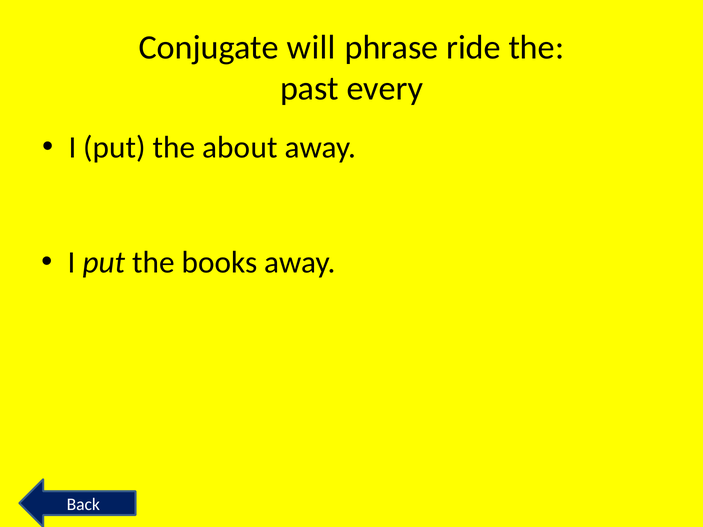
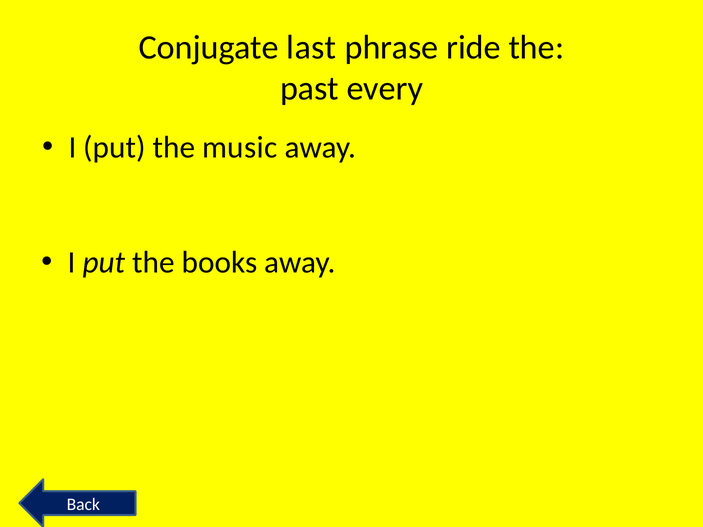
will: will -> last (311, 48)
about: about -> music (240, 147)
